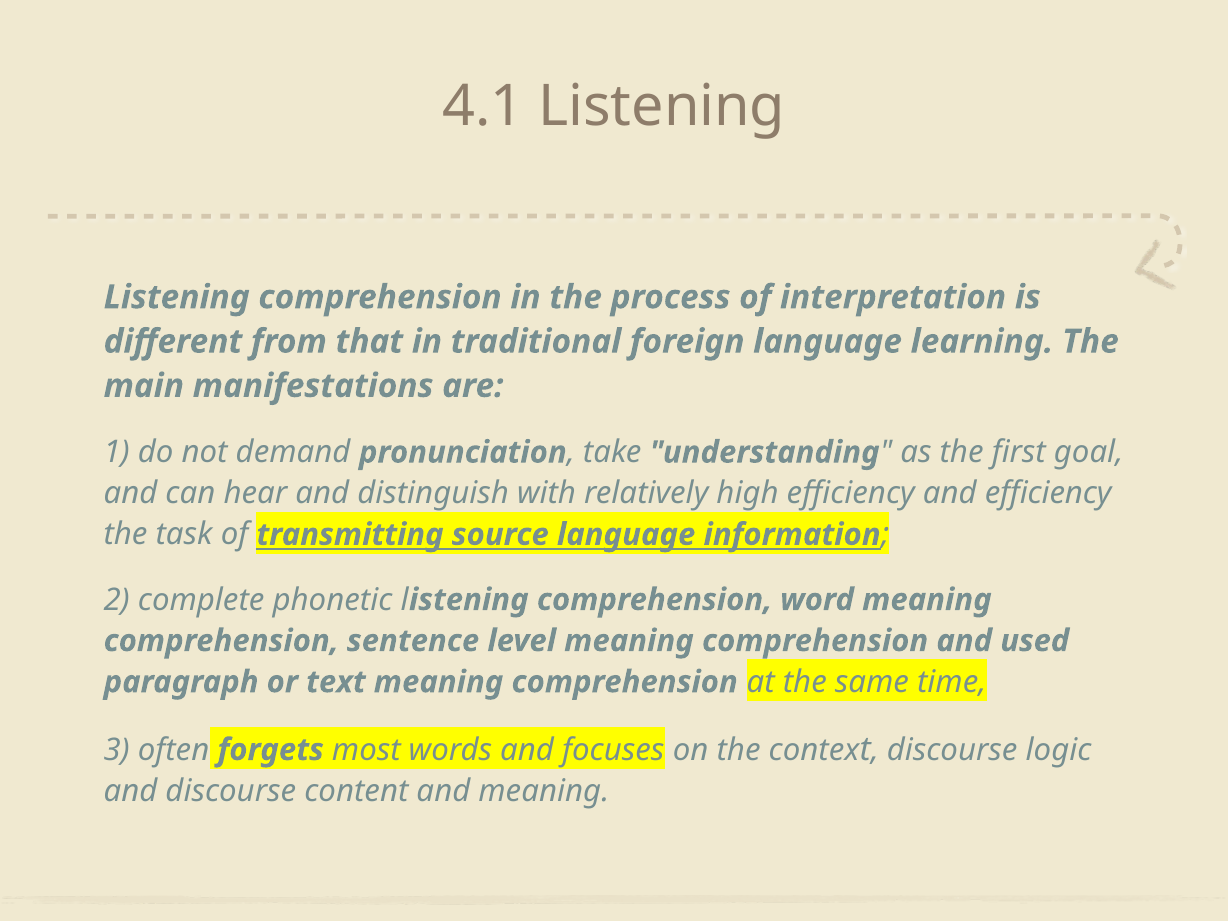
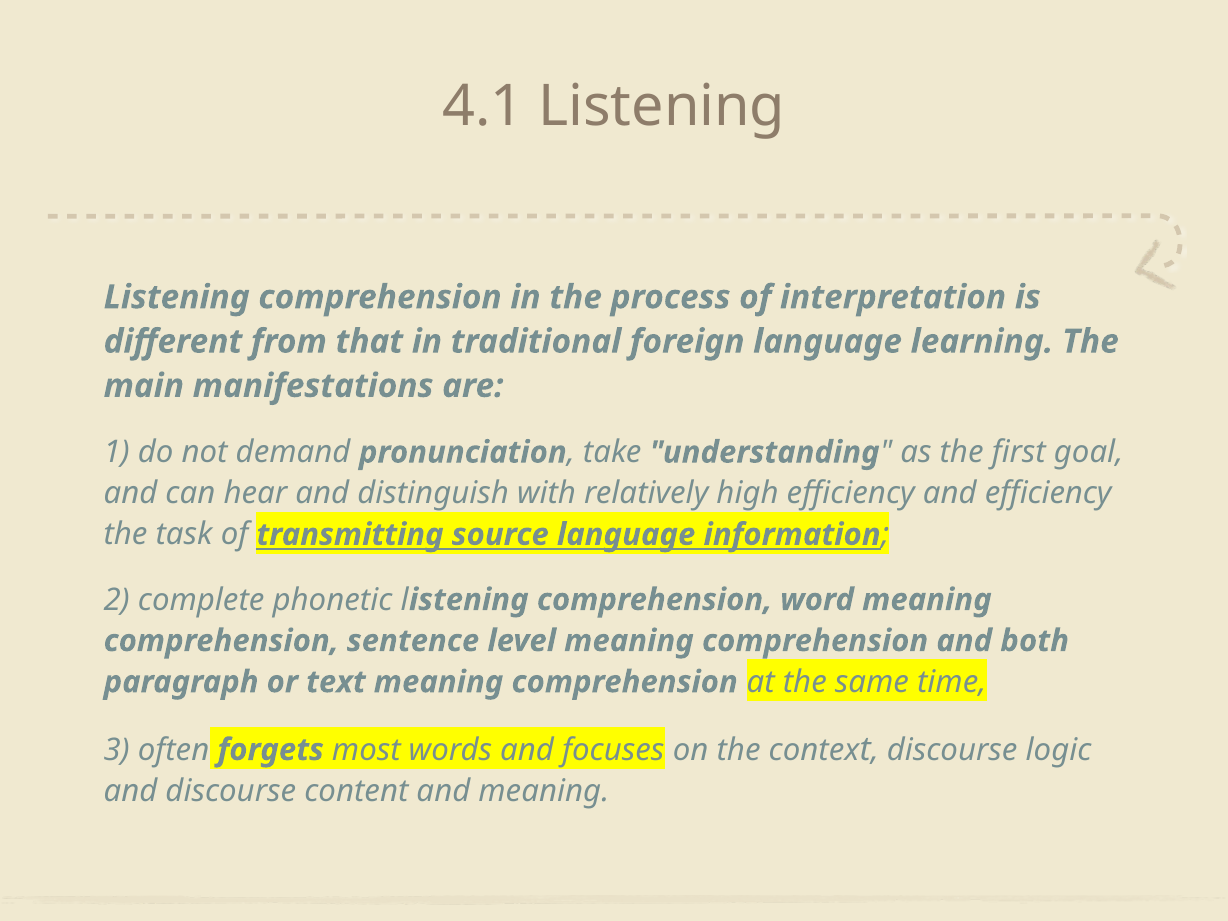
used: used -> both (1035, 641)
